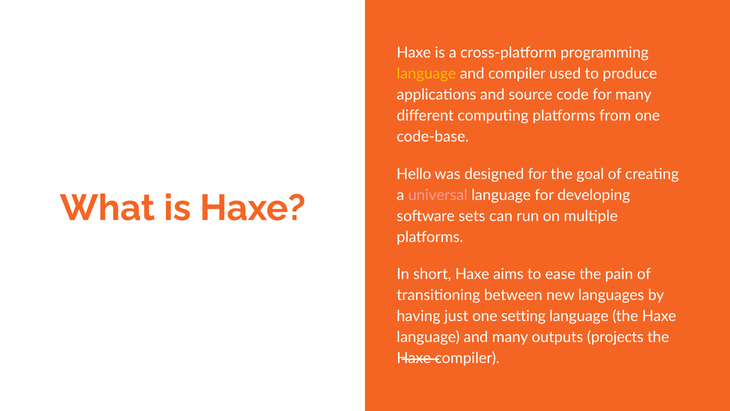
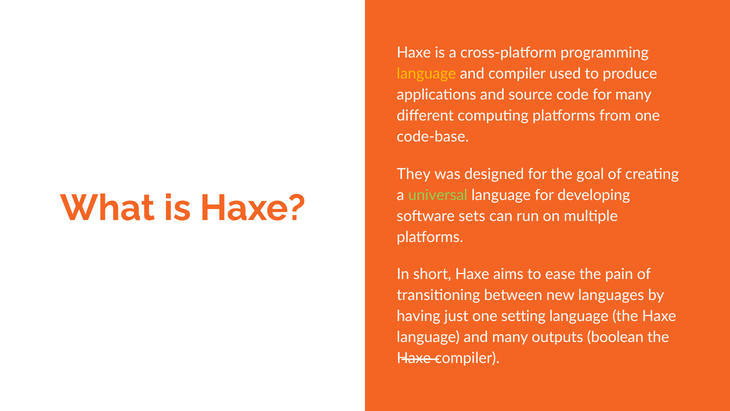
Hello: Hello -> They (414, 174)
universal colour: pink -> light green (438, 195)
projects: projects -> boolean (615, 337)
